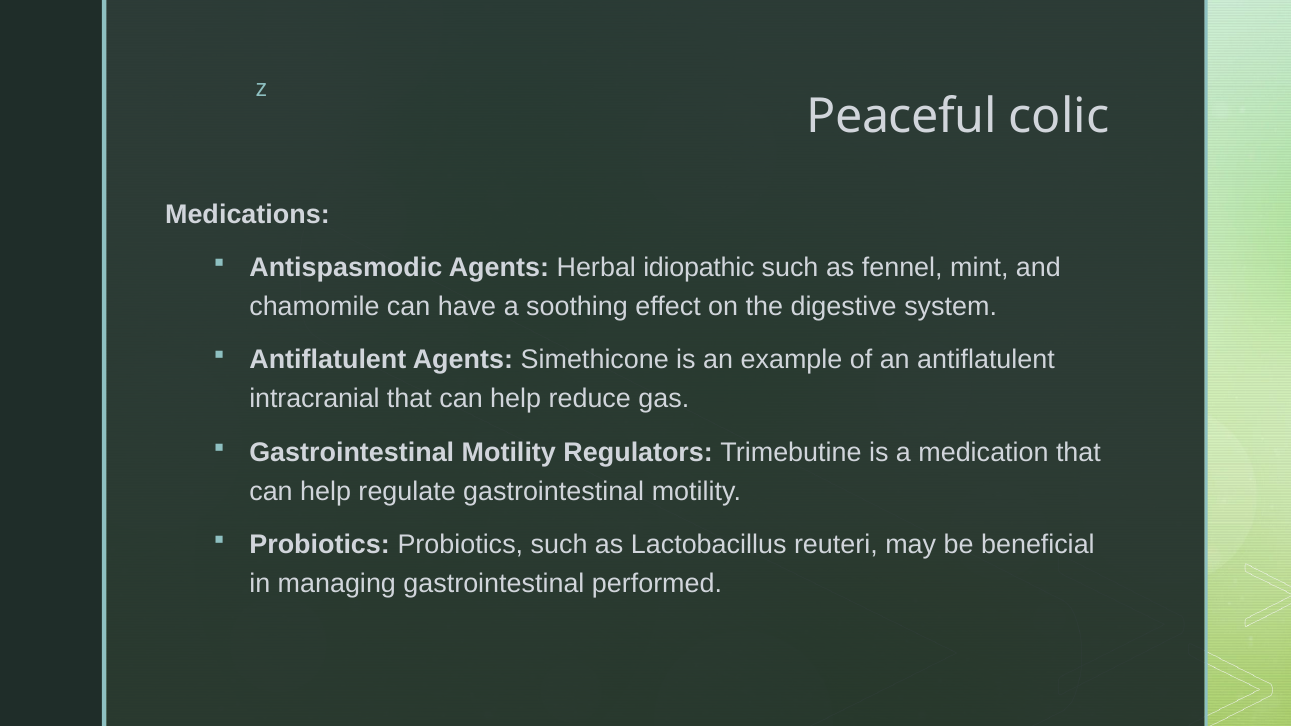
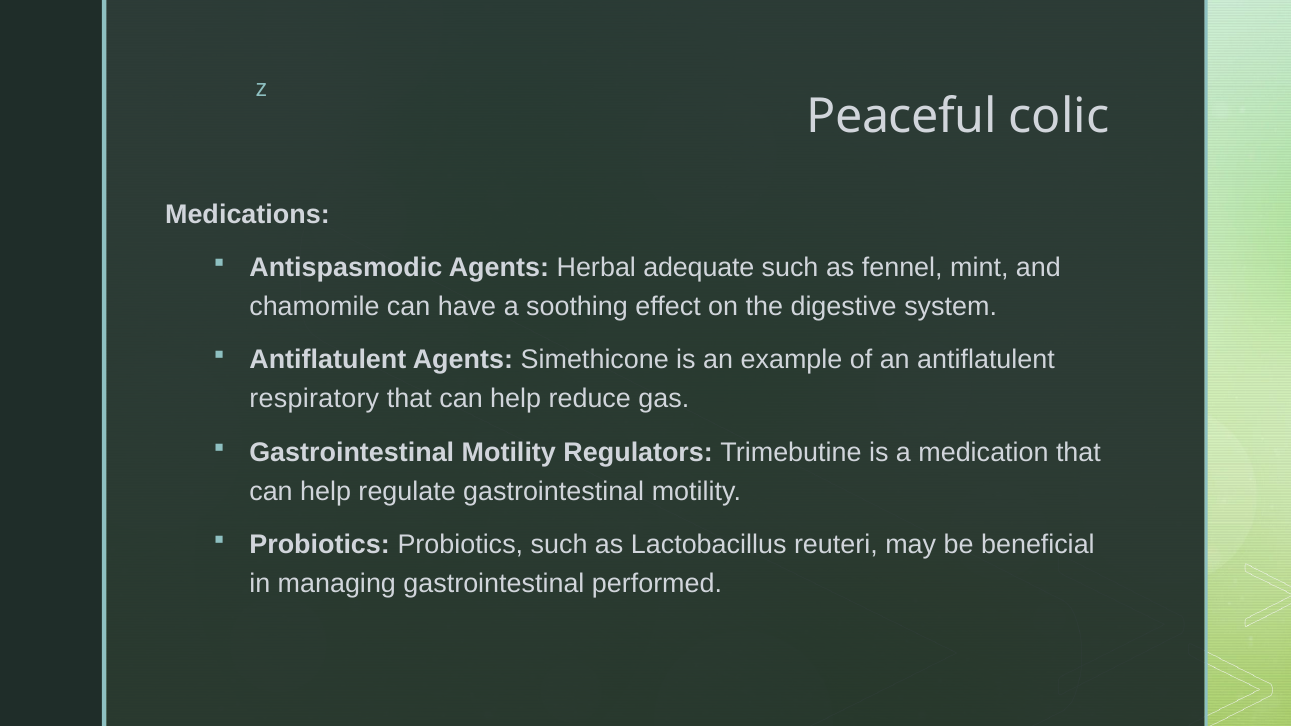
idiopathic: idiopathic -> adequate (699, 268)
intracranial: intracranial -> respiratory (314, 399)
